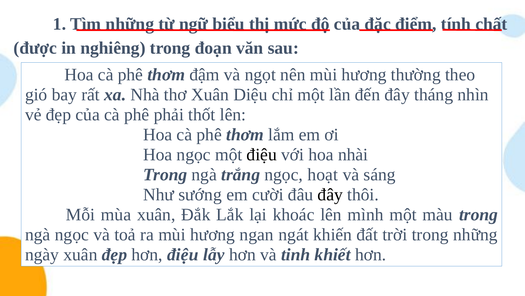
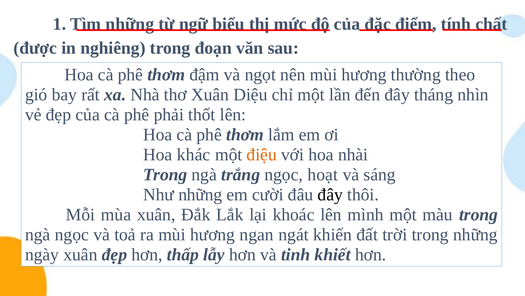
Hoa ngọc: ngọc -> khác (194, 154)
điệu colour: black -> orange (262, 154)
Như sướng: sướng -> những (200, 194)
hơn điệu: điệu -> thấp (183, 254)
